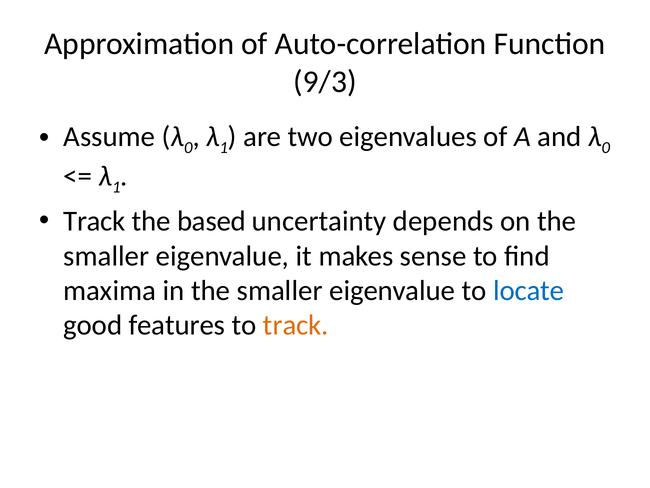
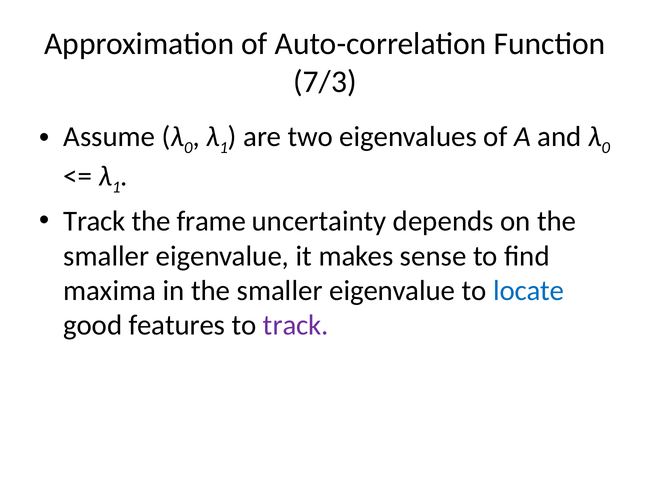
9/3: 9/3 -> 7/3 (325, 82)
based: based -> frame (211, 221)
track colour: orange -> purple (296, 325)
